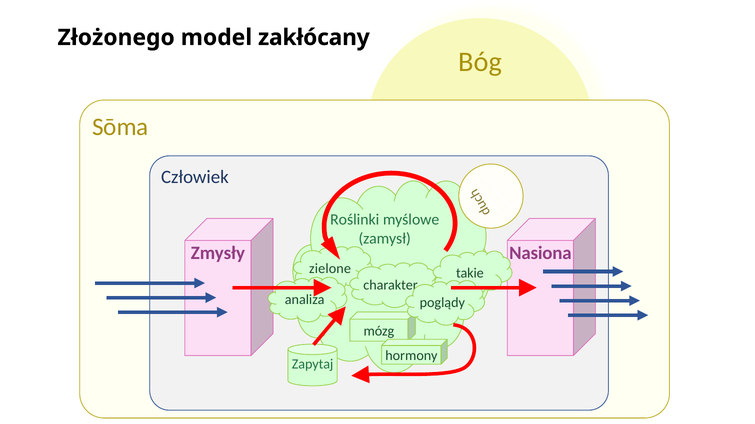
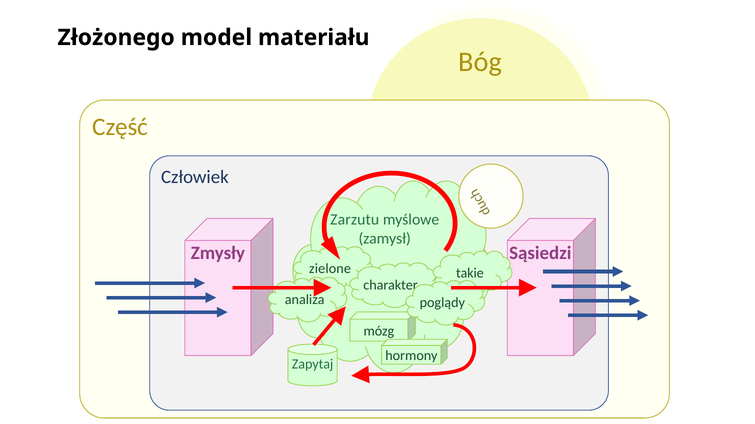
zakłócany: zakłócany -> materiału (314, 38)
Sōma: Sōma -> Część (120, 127)
Roślinki: Roślinki -> Zarzutu (355, 220)
Nasiona: Nasiona -> Sąsiedzi (540, 253)
